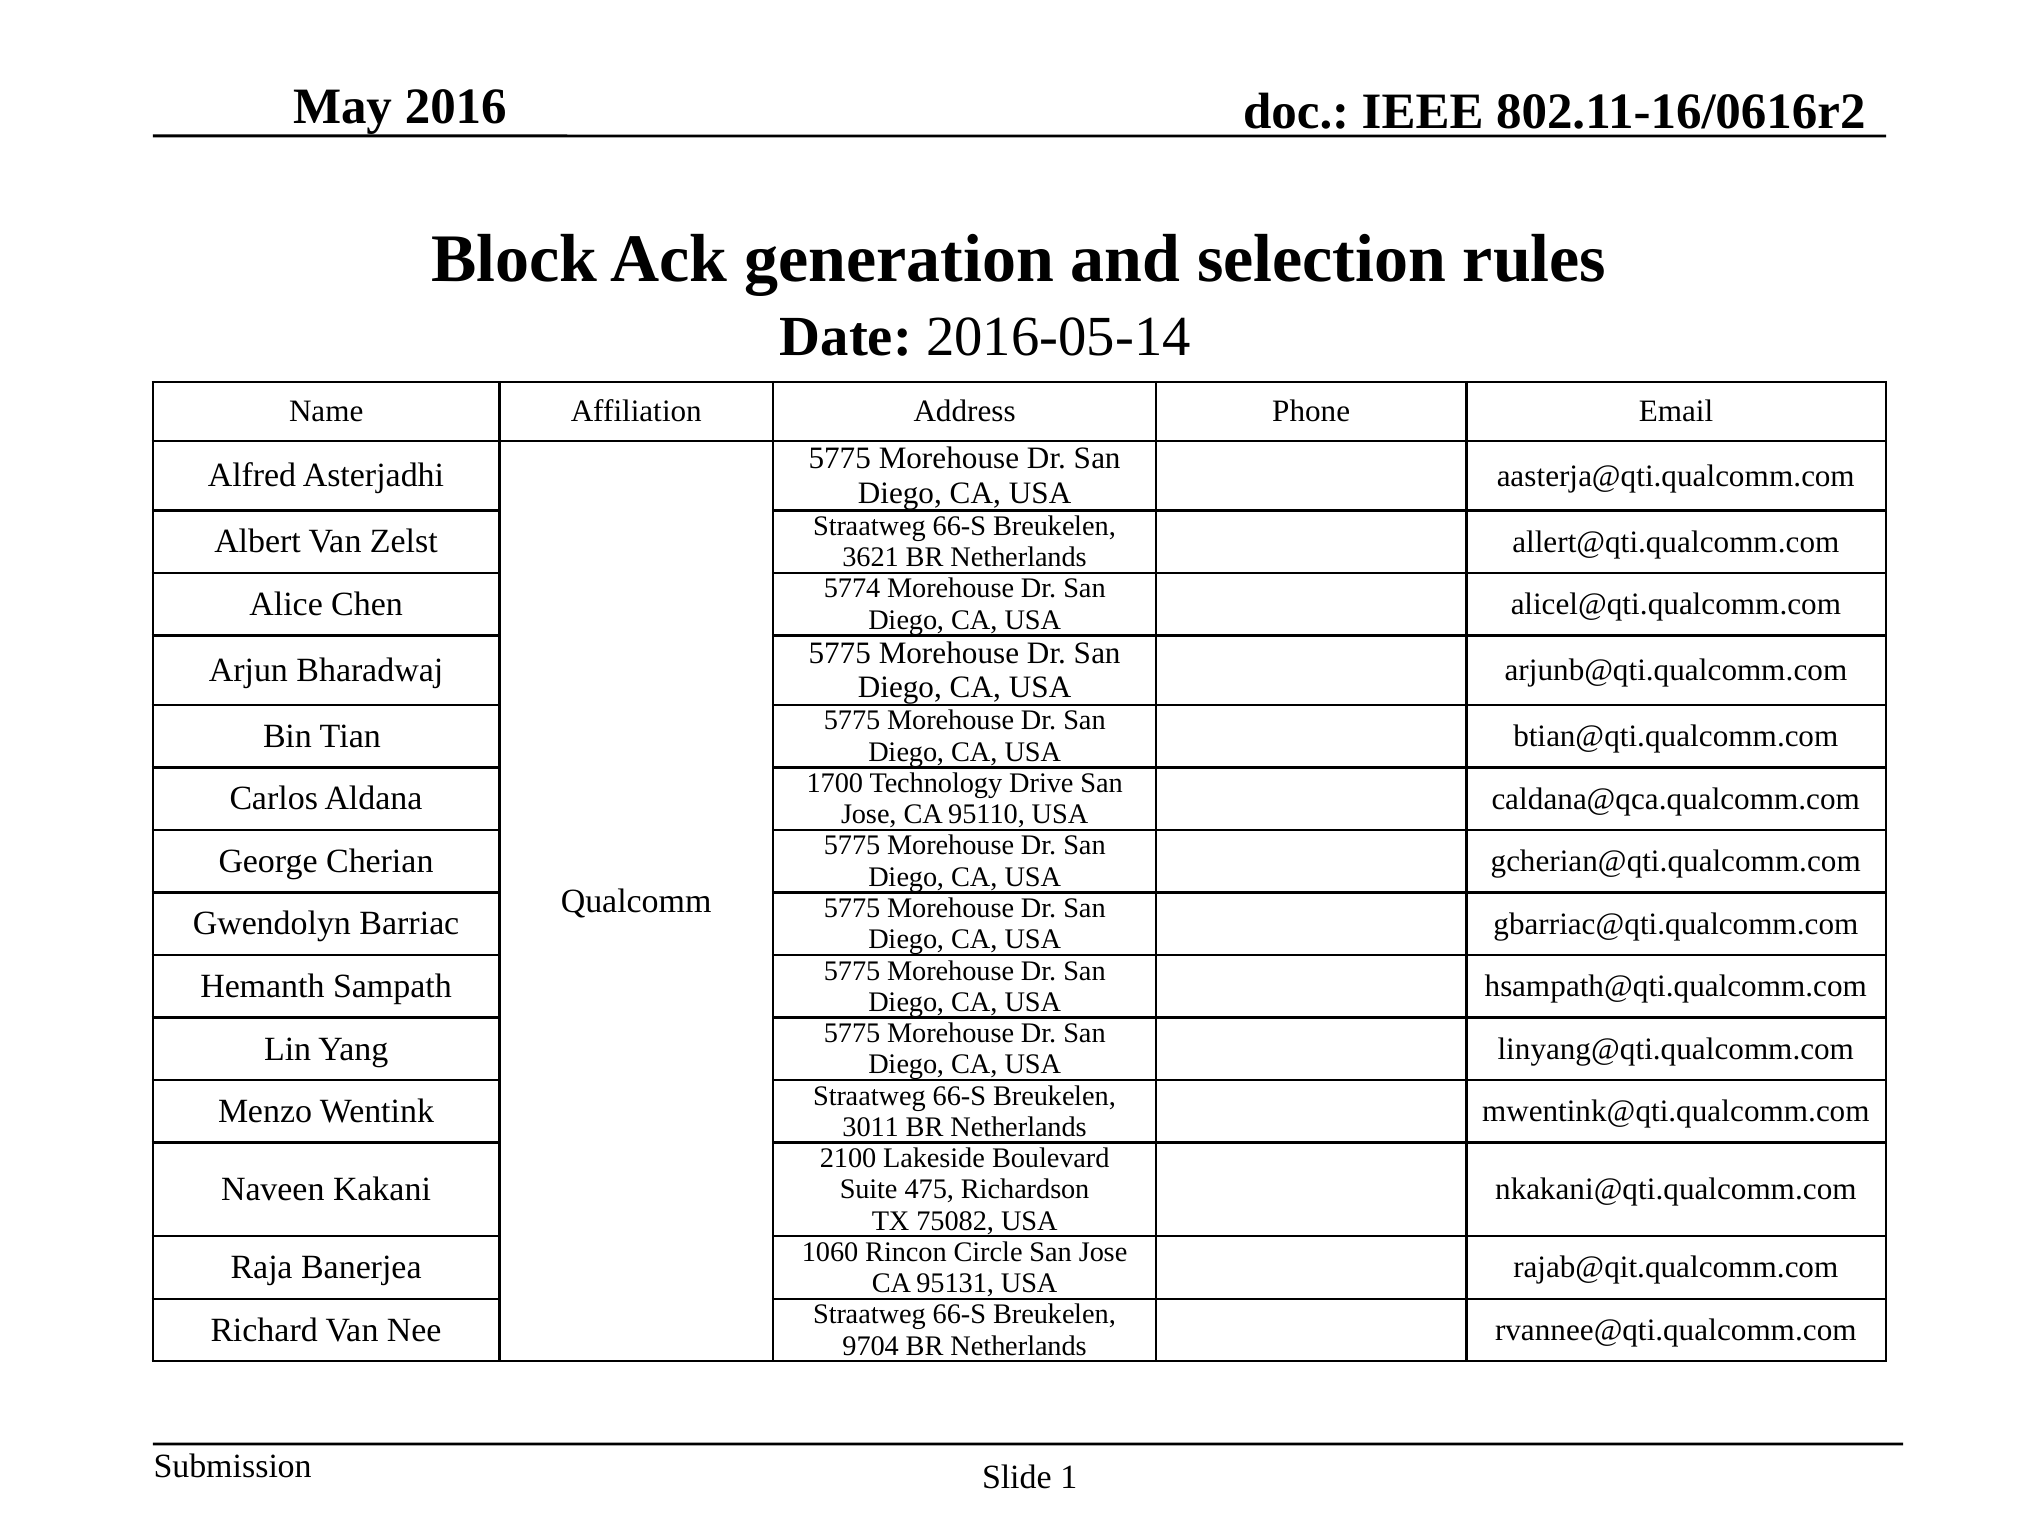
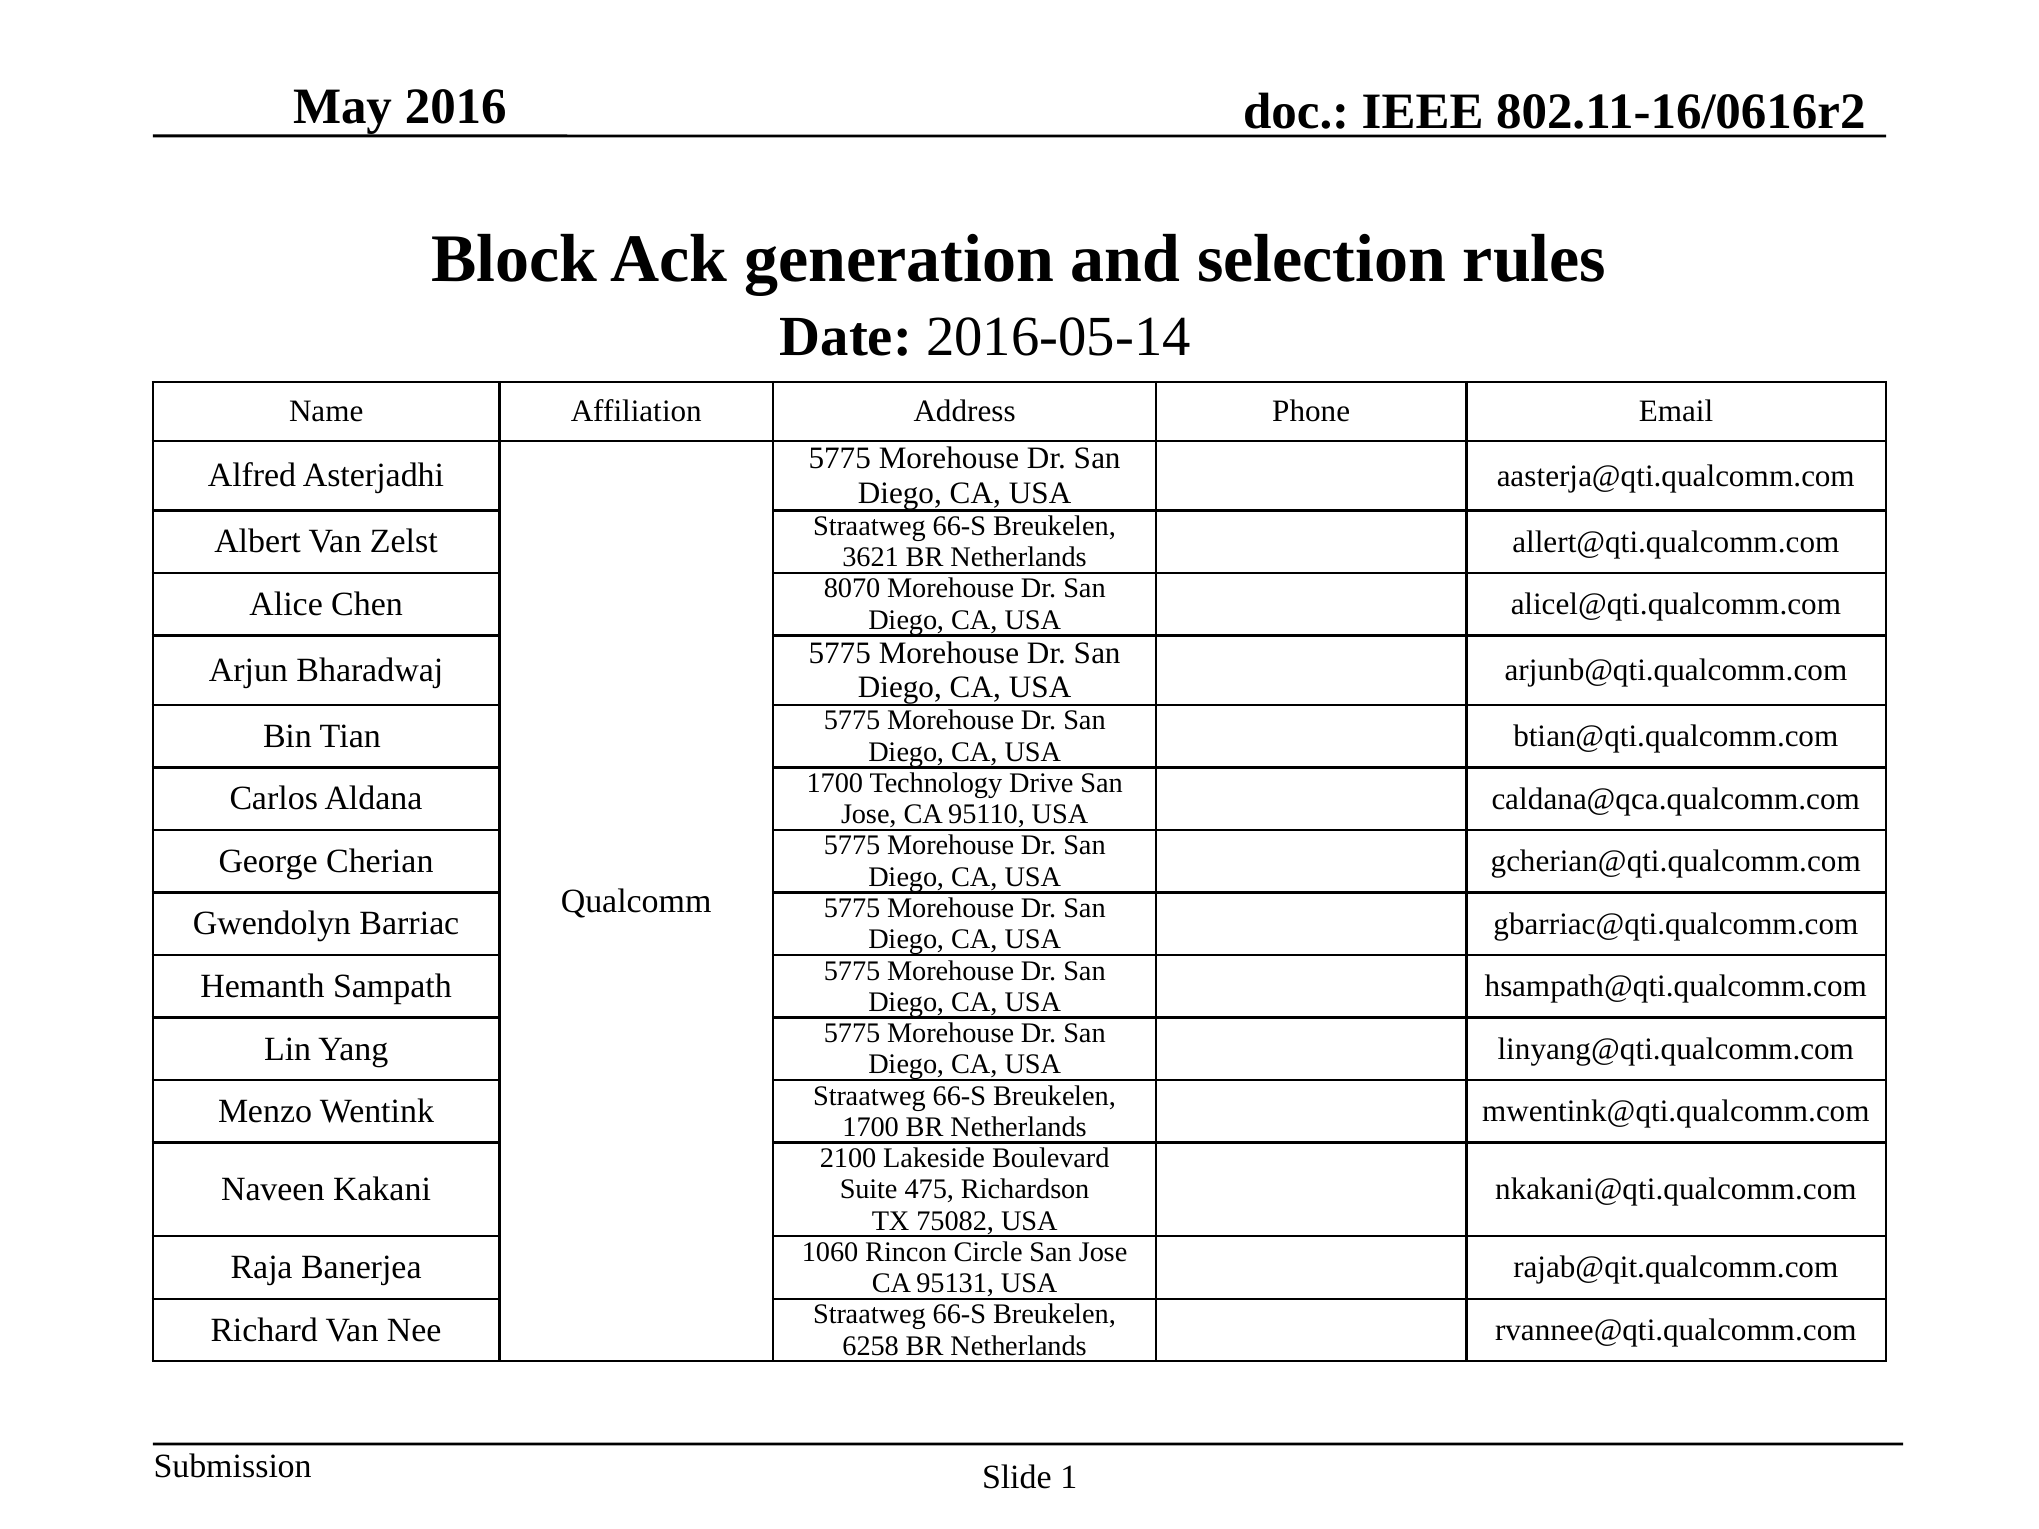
5774: 5774 -> 8070 (852, 589)
3011: 3011 -> 1700 (871, 1127)
9704: 9704 -> 6258 (871, 1346)
